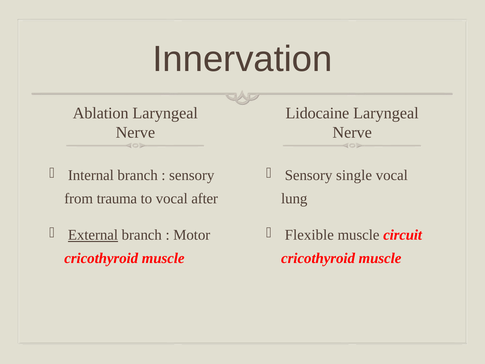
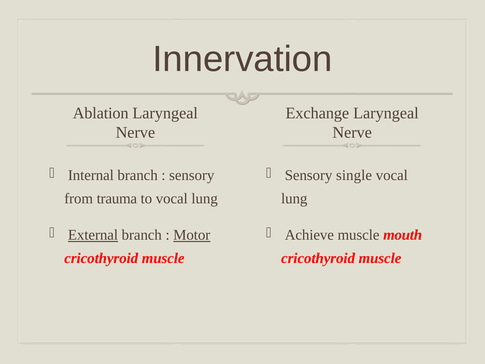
Lidocaine: Lidocaine -> Exchange (317, 113)
to vocal after: after -> lung (205, 198)
Motor underline: none -> present (192, 235)
Flexible: Flexible -> Achieve (309, 235)
circuit: circuit -> mouth (403, 235)
